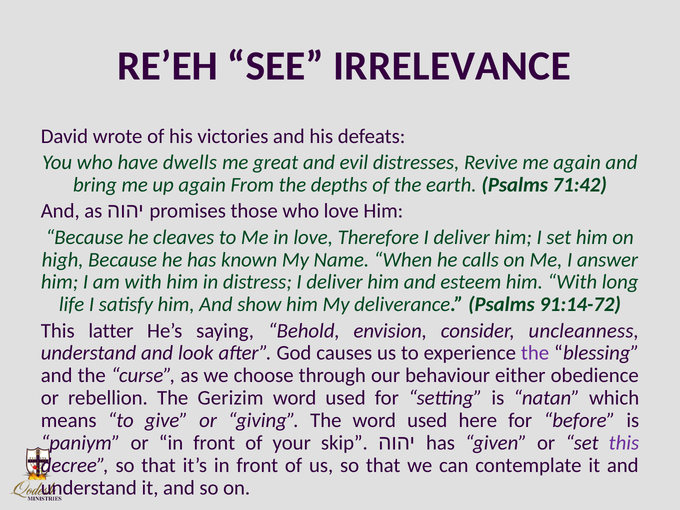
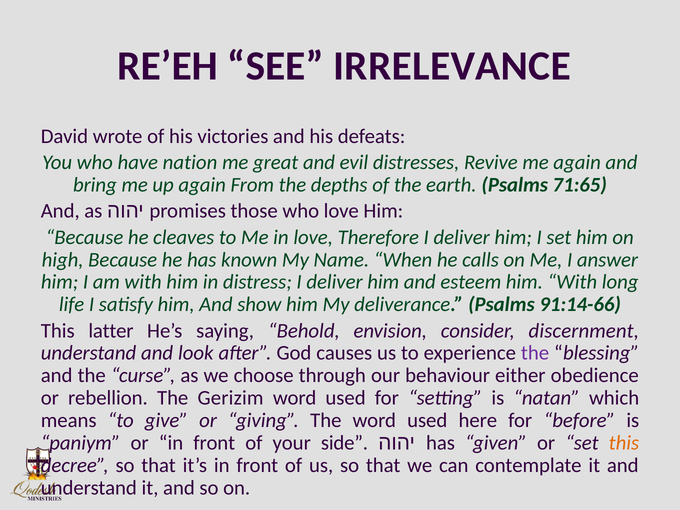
dwells: dwells -> nation (190, 162)
71:42: 71:42 -> 71:65 (580, 185)
91:14-72: 91:14-72 -> 91:14-66 (580, 305)
uncleanness: uncleanness -> discernment (584, 331)
skip: skip -> side (344, 443)
this colour: purple -> orange (624, 443)
